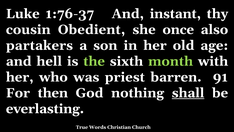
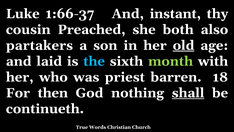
1:76-37: 1:76-37 -> 1:66-37 (70, 14)
Obedient: Obedient -> Preached (92, 30)
once: once -> both (178, 30)
old underline: none -> present (184, 45)
hell: hell -> laid (49, 61)
the colour: light green -> light blue (94, 61)
91: 91 -> 18 (220, 77)
everlasting: everlasting -> continueth (45, 109)
